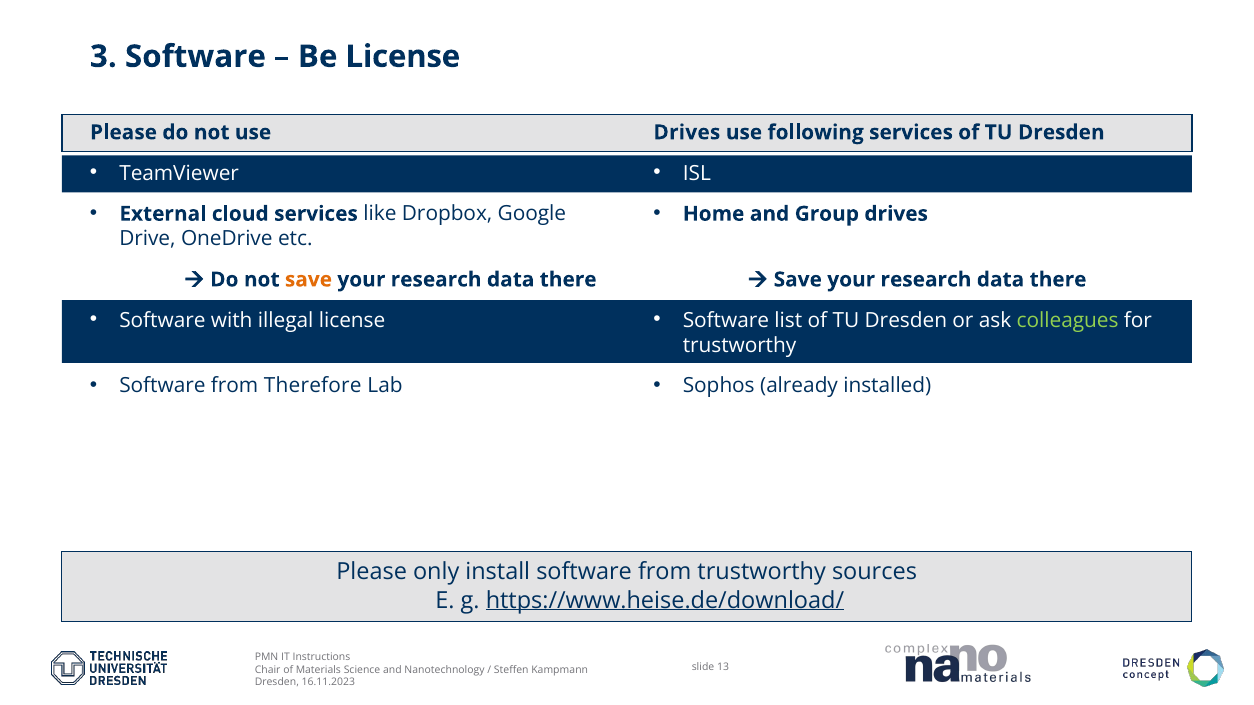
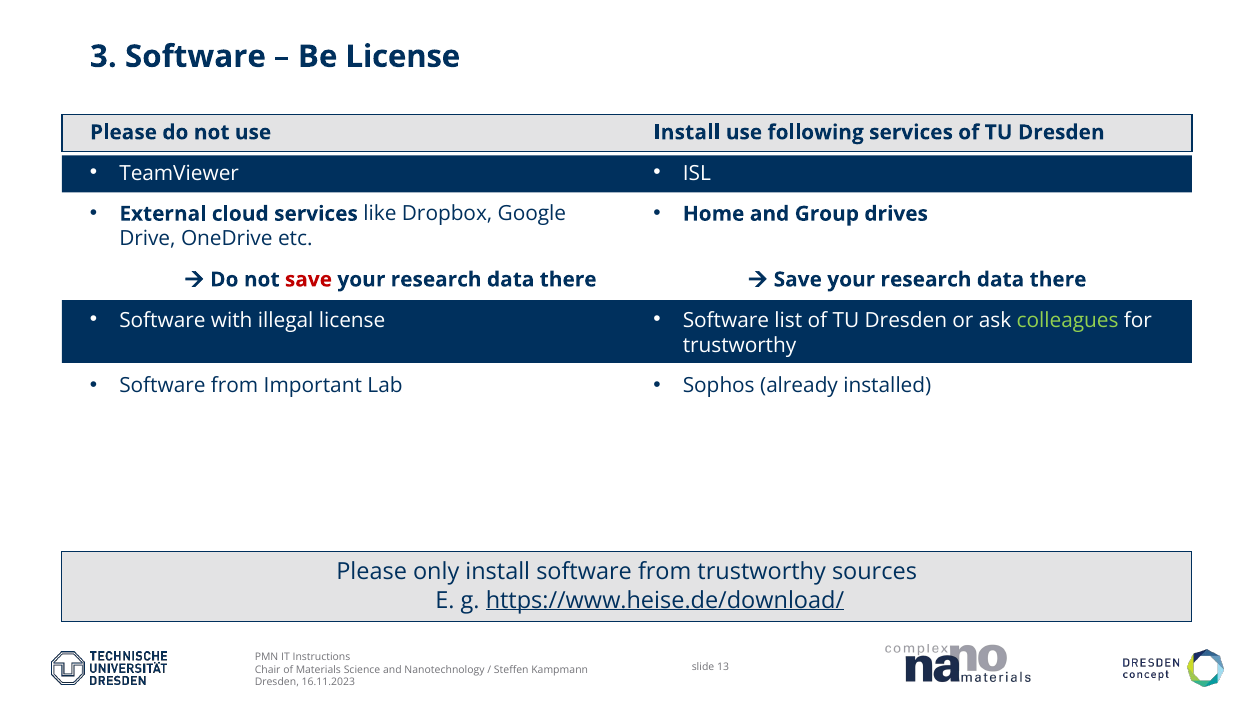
Drives: Drives -> Install (687, 132)
save colour: orange -> red (308, 280)
Therefore: Therefore -> Important (313, 386)
